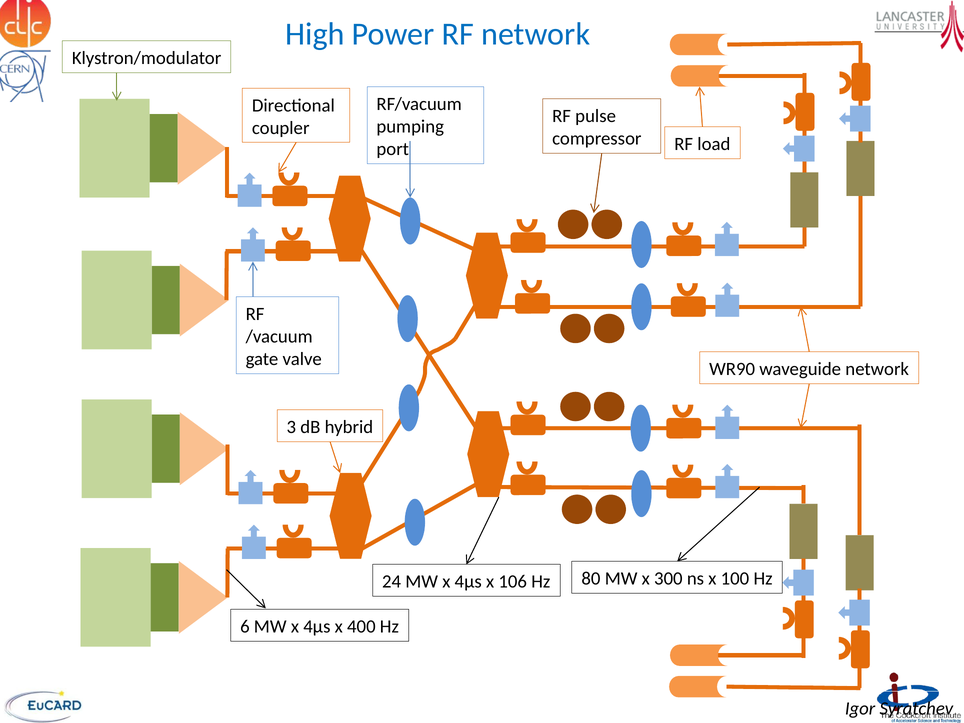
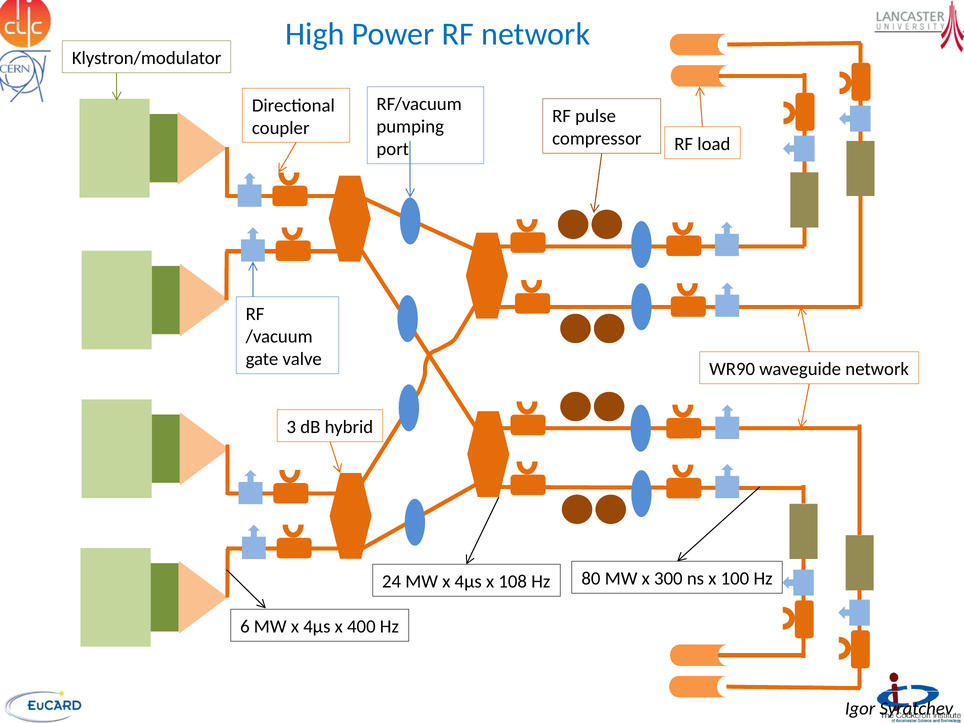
106: 106 -> 108 (513, 582)
